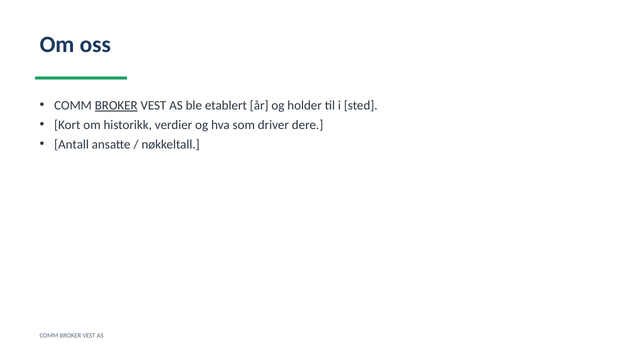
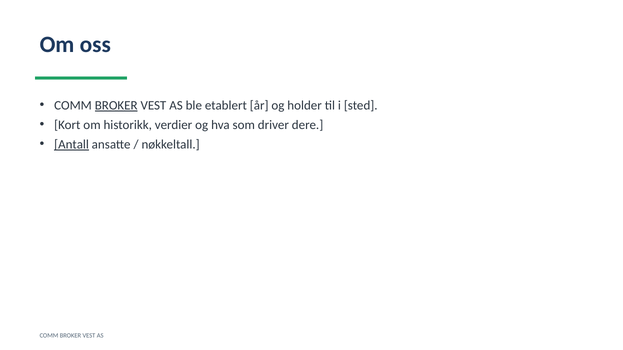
Antall underline: none -> present (72, 144)
